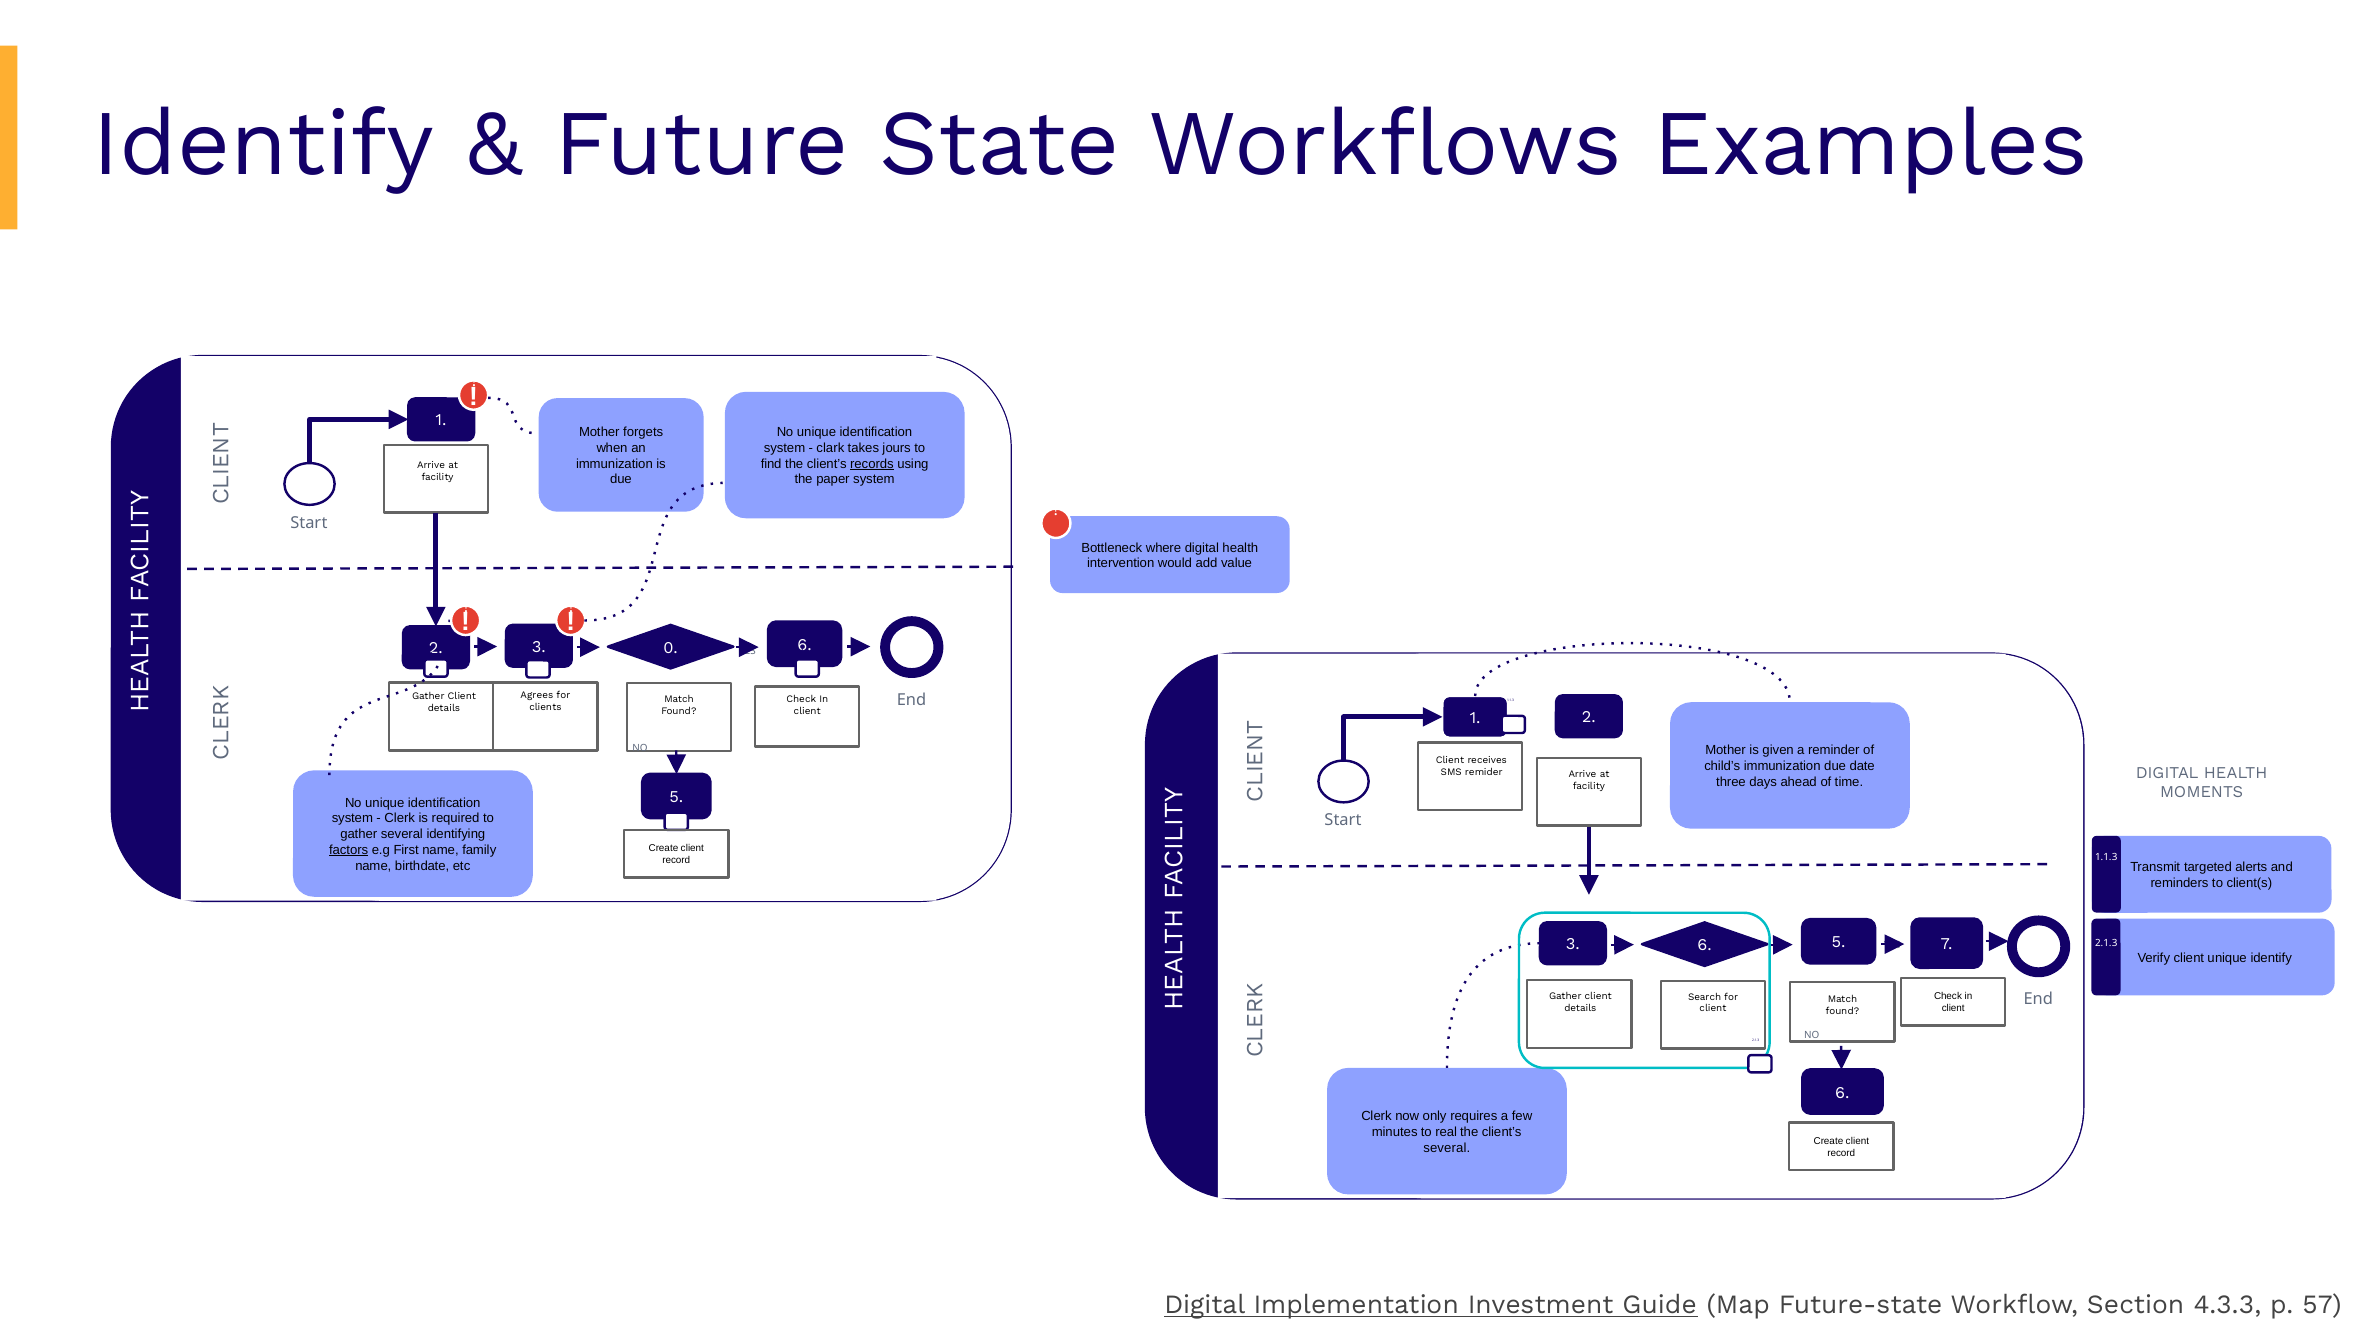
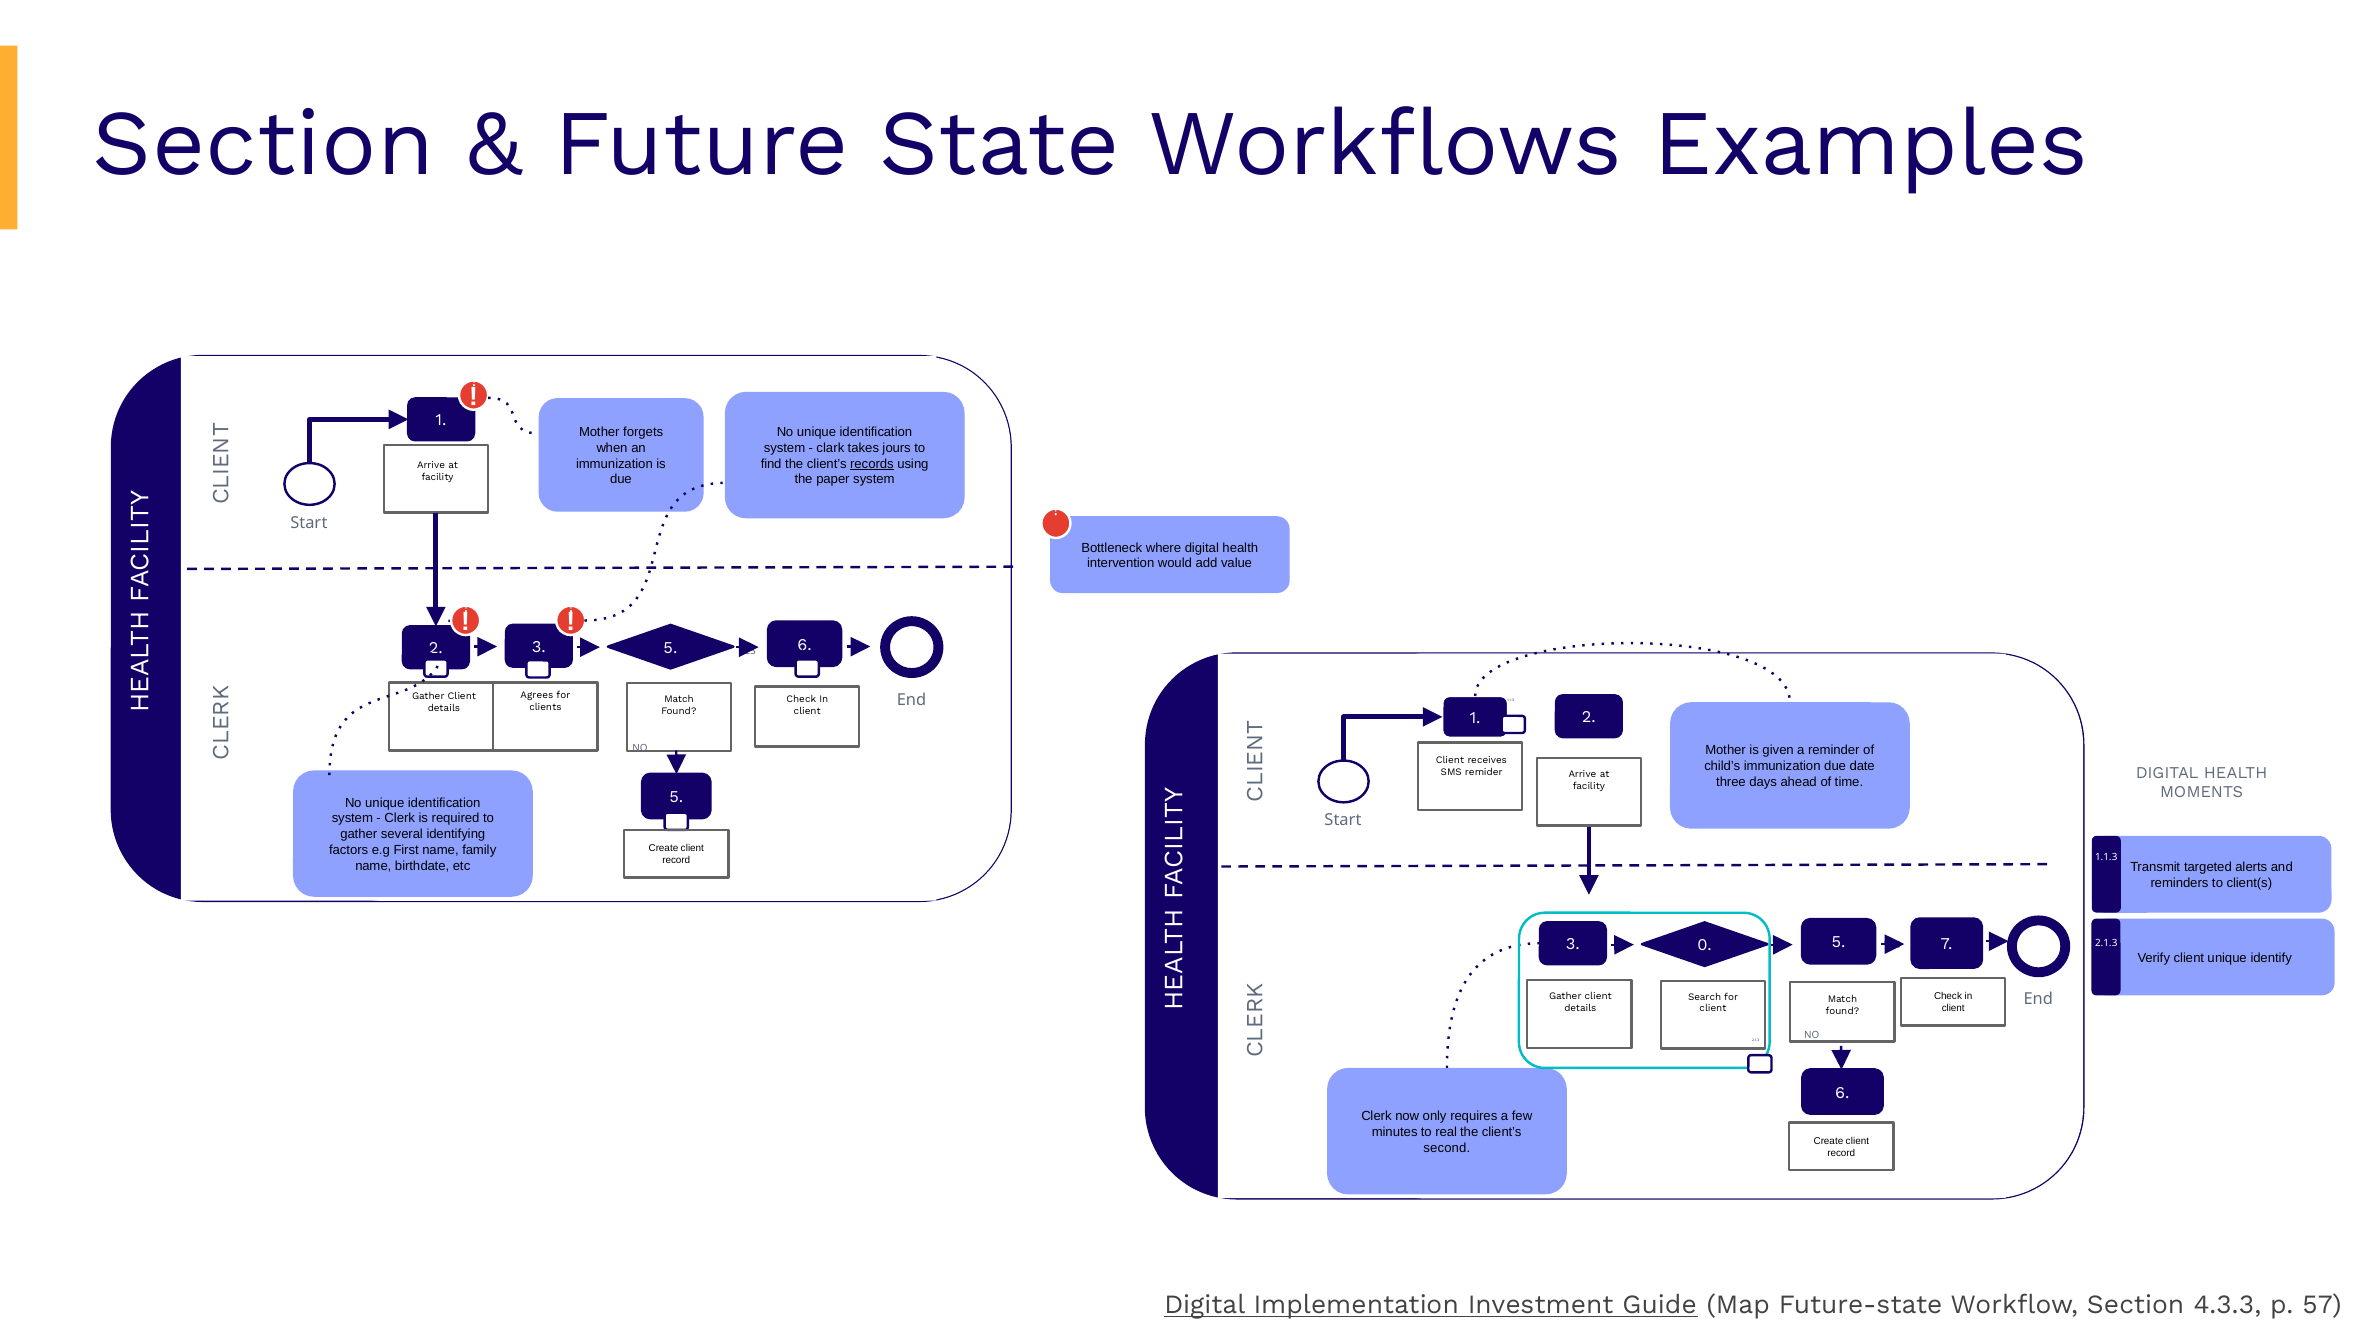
Identify: Identify -> Section (263, 144)
3 0: 0 -> 5 (670, 648)
factors underline: present -> none (349, 850)
3 6: 6 -> 0 (1705, 945)
several: several -> second (1447, 1148)
